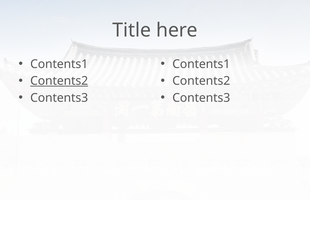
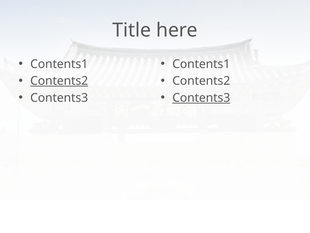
Contents3 underline: none -> present (201, 98)
